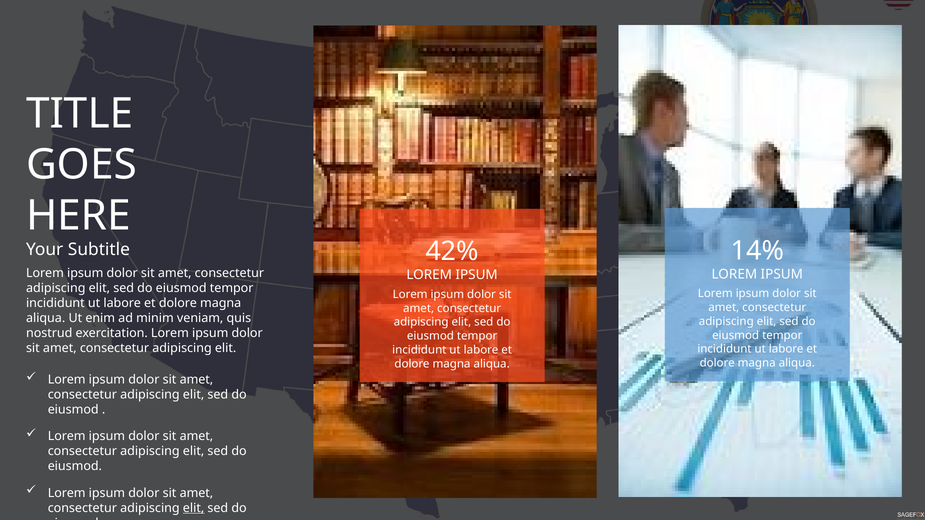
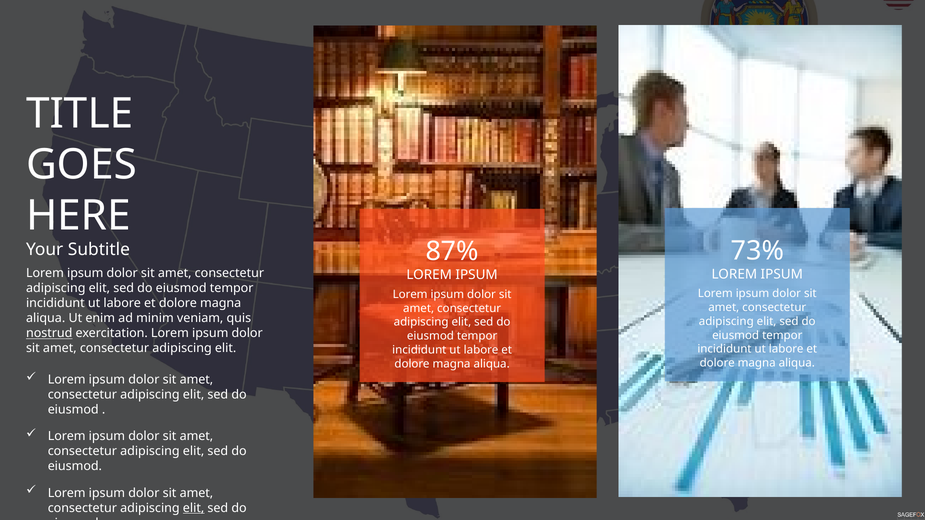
14%: 14% -> 73% (757, 251)
42%: 42% -> 87% (452, 252)
nostrud underline: none -> present (49, 333)
